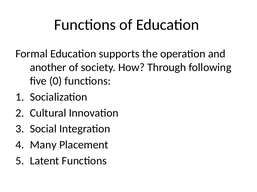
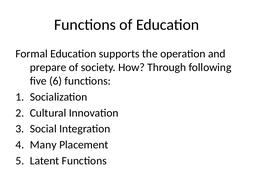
another: another -> prepare (48, 68)
0: 0 -> 6 (56, 81)
